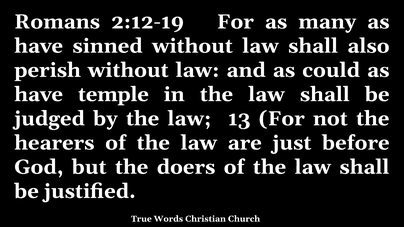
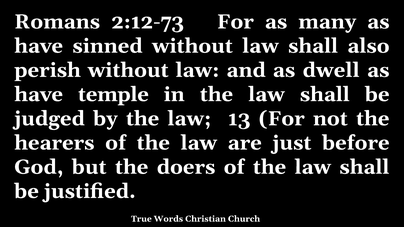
2:12-19: 2:12-19 -> 2:12-73 (148, 22)
could: could -> dwell (331, 70)
